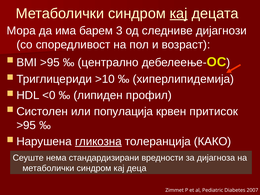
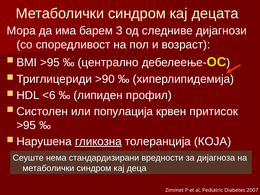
кај underline: present -> none (179, 13)
>10: >10 -> >90 (105, 79)
<0: <0 -> <6 (49, 95)
КАКО: КАКО -> КОЈА (213, 141)
